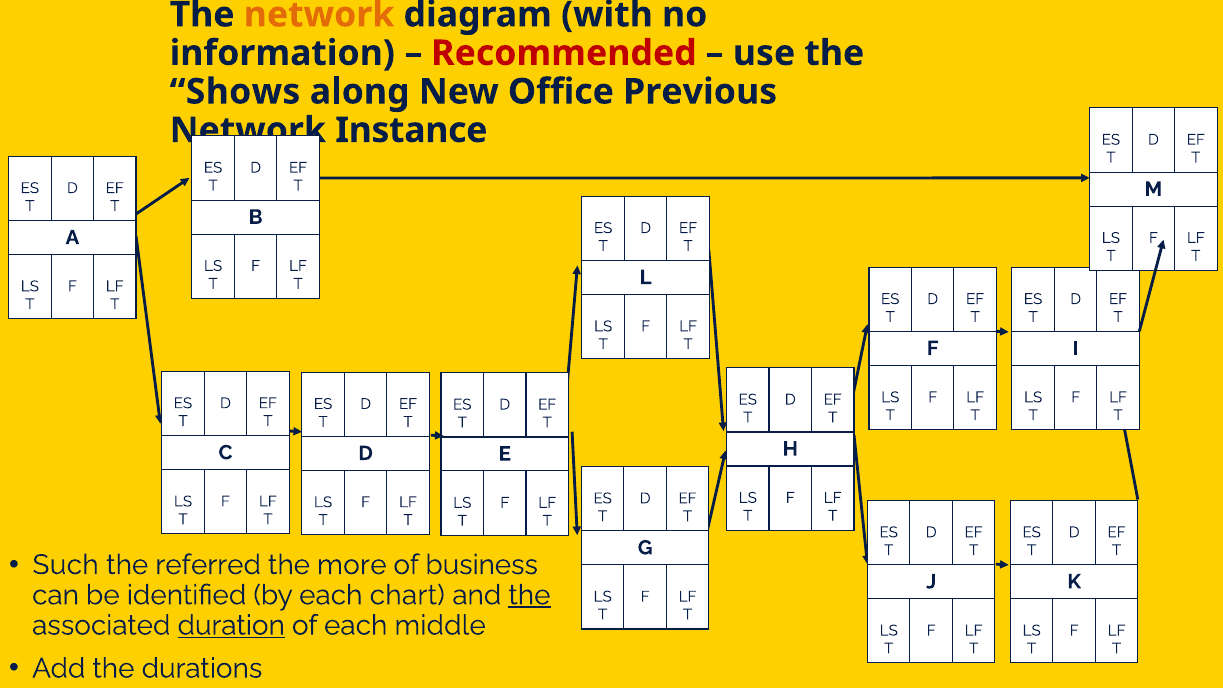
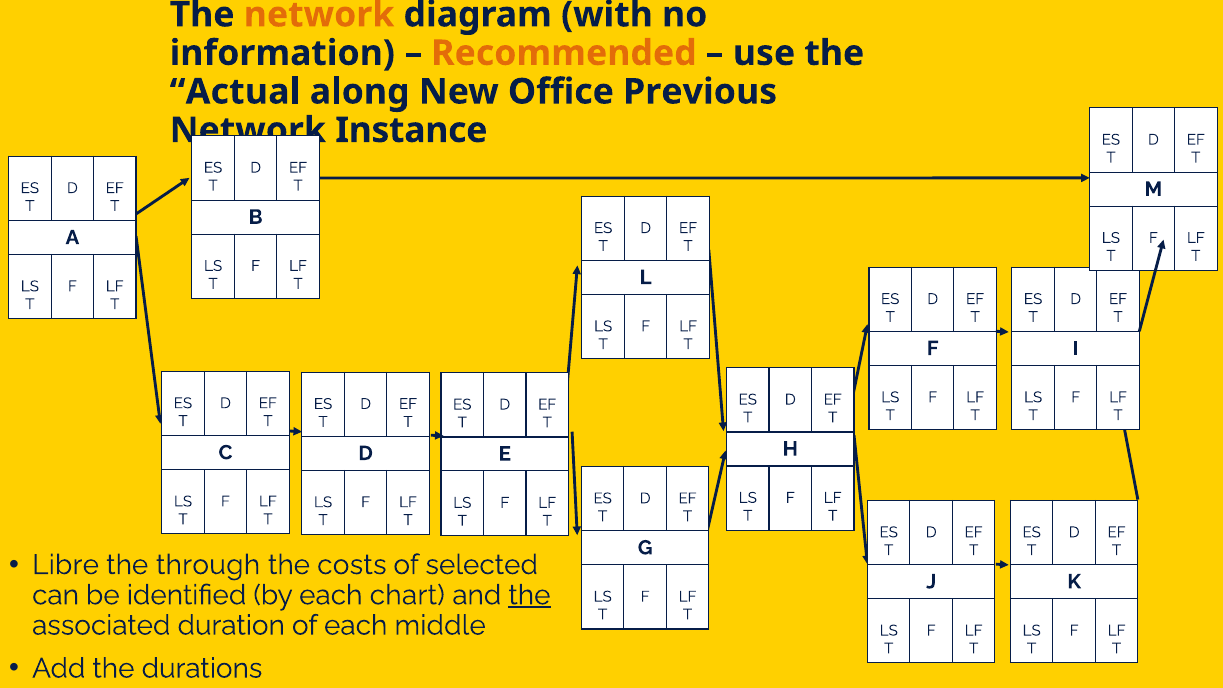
Recommended colour: red -> orange (564, 53)
Shows: Shows -> Actual (235, 92)
Such: Such -> Libre (66, 565)
referred: referred -> through (208, 565)
more: more -> costs (352, 565)
business: business -> selected (482, 565)
duration underline: present -> none (231, 625)
